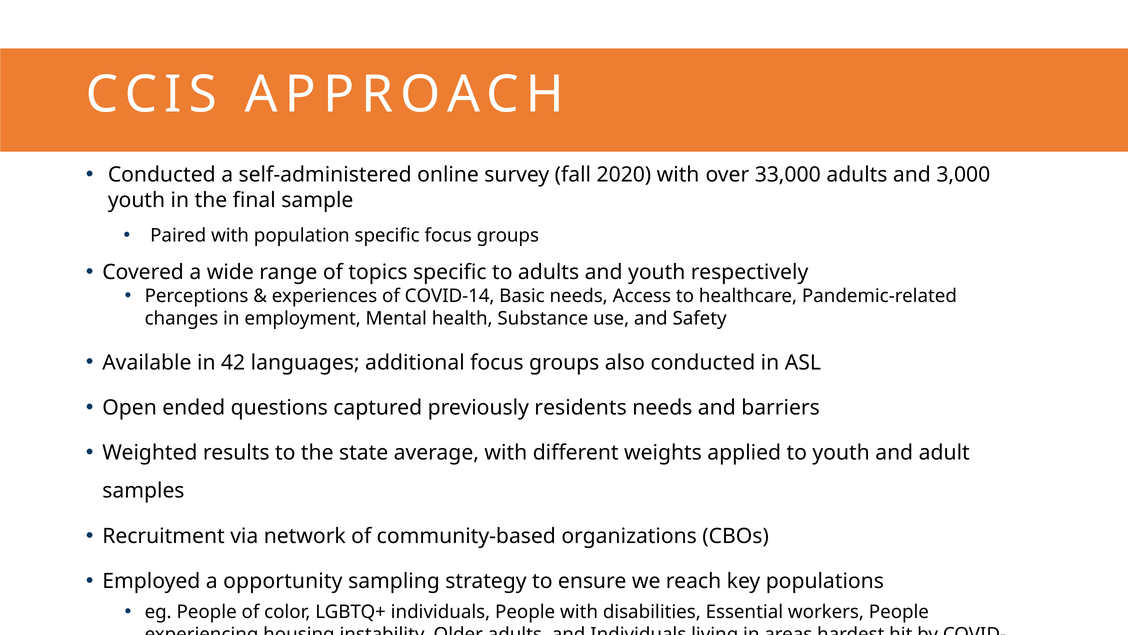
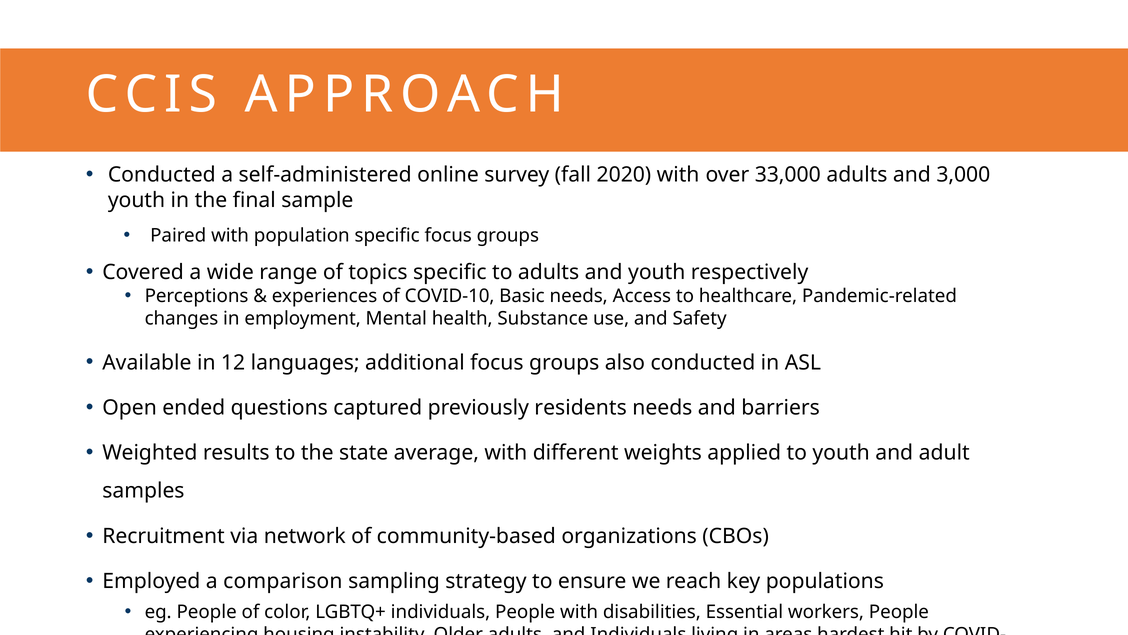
COVID-14: COVID-14 -> COVID-10 (450, 296)
42: 42 -> 12 (233, 362)
opportunity: opportunity -> comparison (283, 581)
